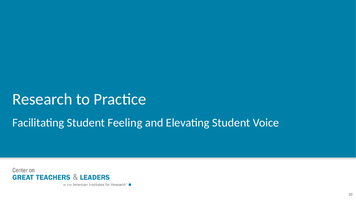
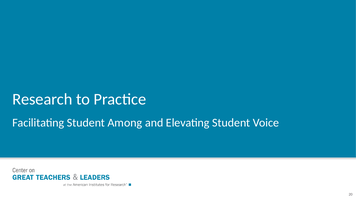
Feeling: Feeling -> Among (125, 123)
